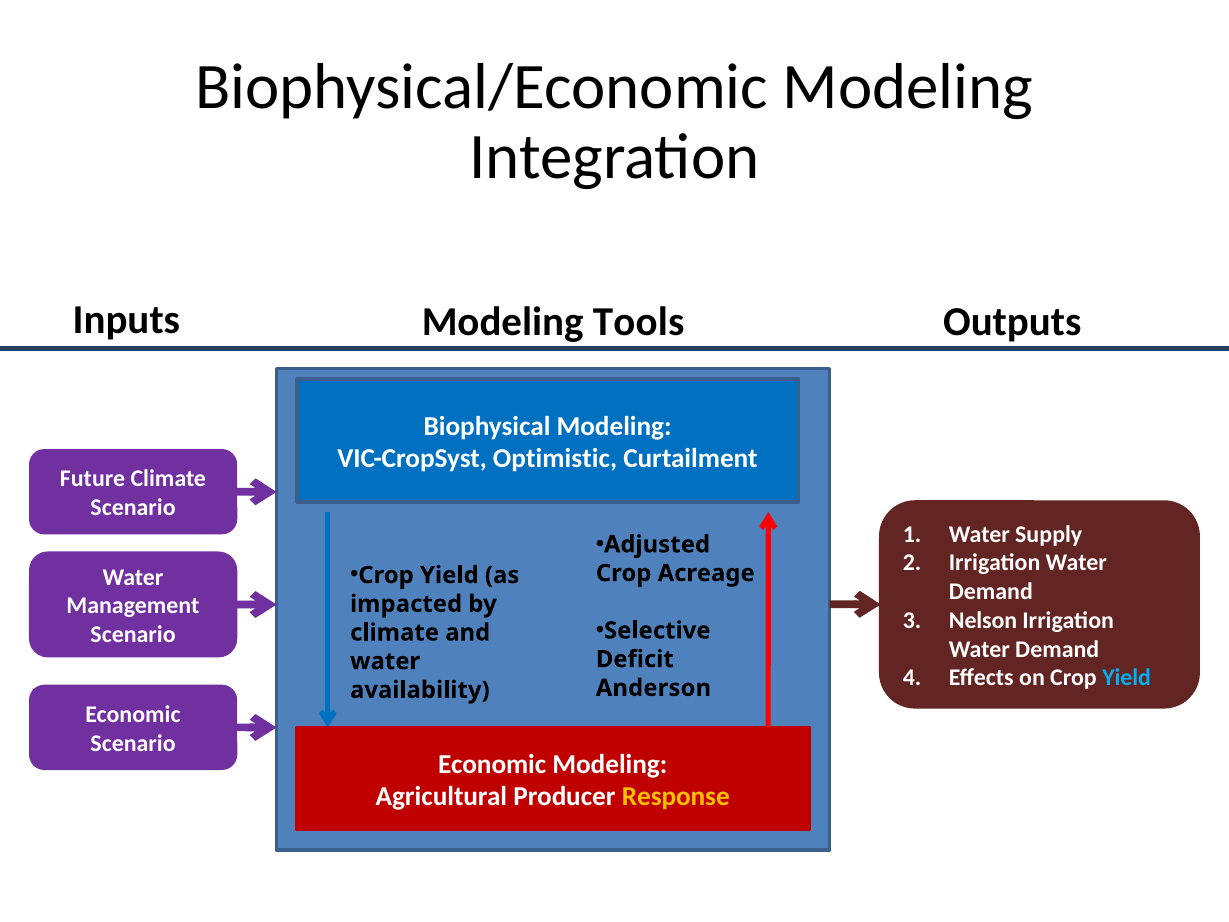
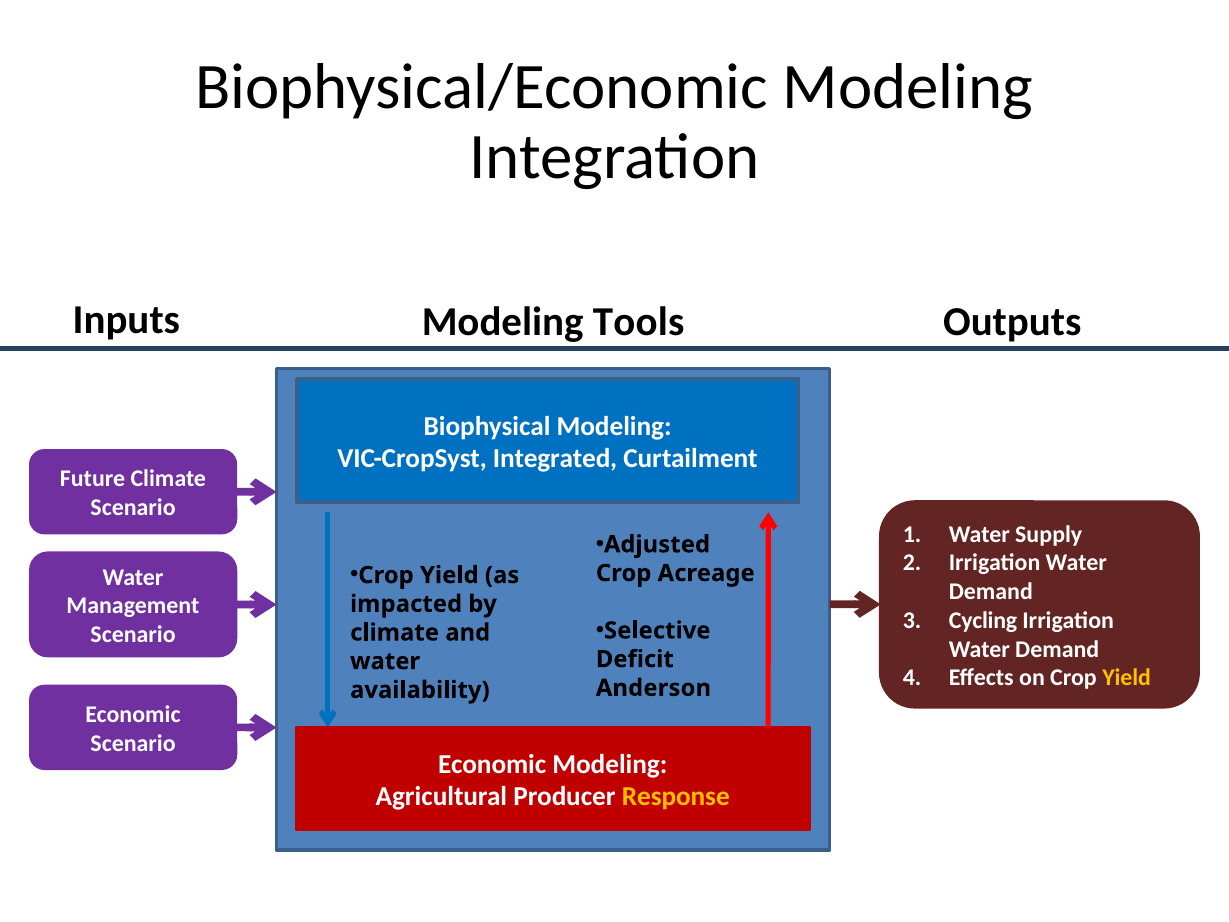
Optimistic: Optimistic -> Integrated (555, 459)
Nelson: Nelson -> Cycling (983, 620)
Yield colour: light blue -> yellow (1127, 678)
